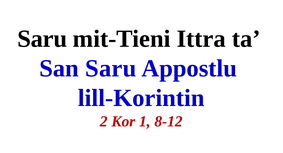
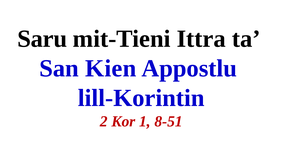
San Saru: Saru -> Kien (111, 68)
8-12: 8-12 -> 8-51 (169, 121)
